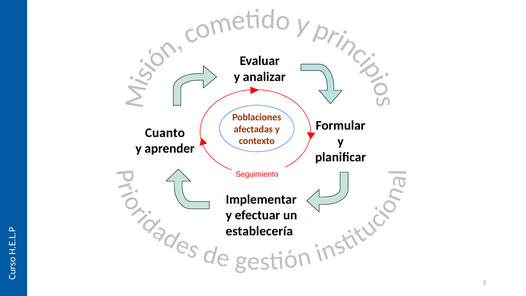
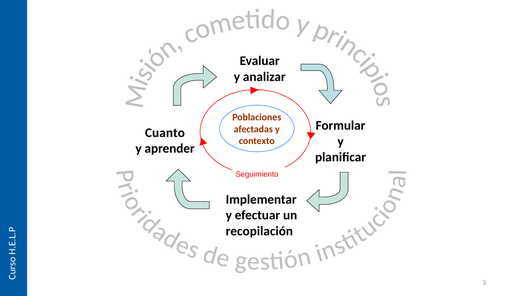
establecería: establecería -> recopilación (259, 231)
